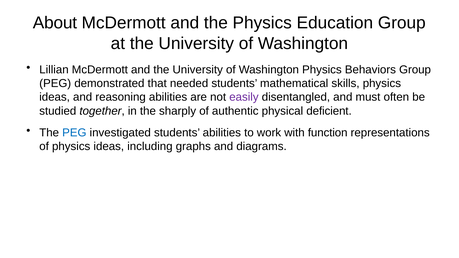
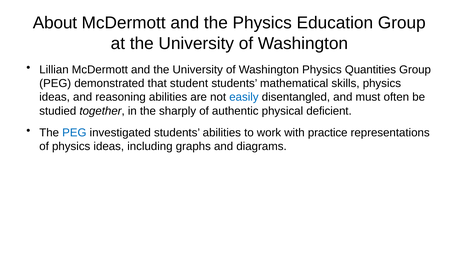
Behaviors: Behaviors -> Quantities (370, 70)
needed: needed -> student (189, 83)
easily colour: purple -> blue (244, 97)
function: function -> practice (328, 133)
